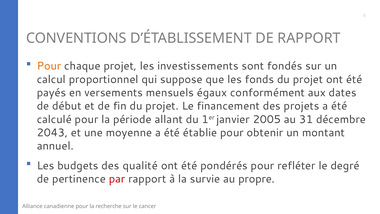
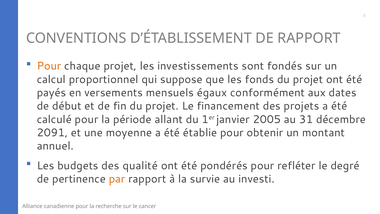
2043: 2043 -> 2091 (52, 133)
par colour: red -> orange (117, 179)
propre: propre -> investi (256, 179)
